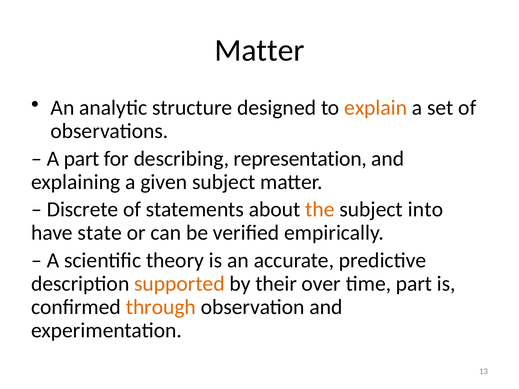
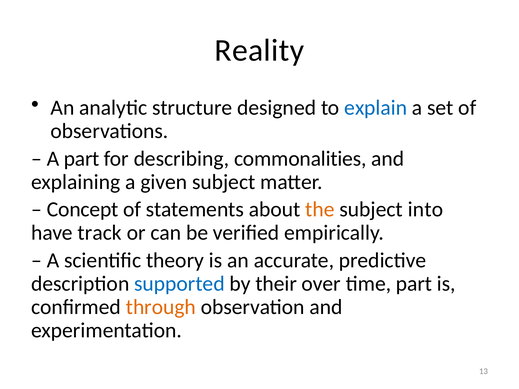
Matter: Matter -> Reality (259, 50)
explain colour: orange -> blue (376, 108)
representation: representation -> commonalities (300, 159)
Discrete: Discrete -> Concept (83, 210)
state: state -> track (100, 233)
supported colour: orange -> blue (179, 284)
